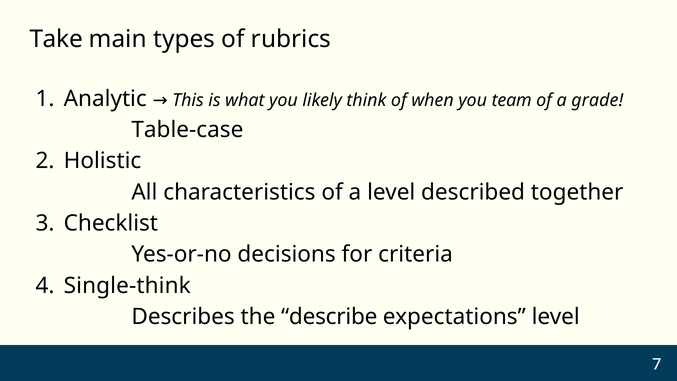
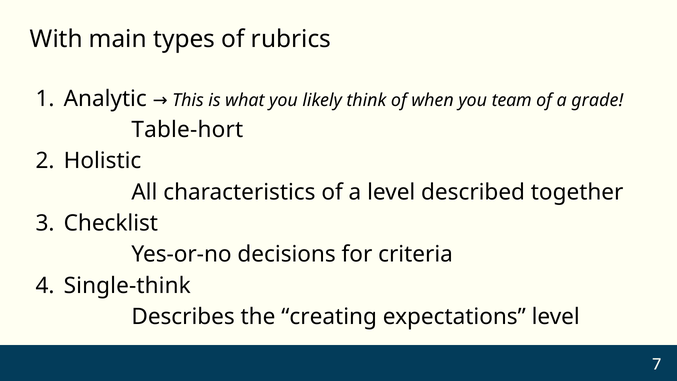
Take: Take -> With (56, 39)
Table-case: Table-case -> Table-hort (187, 130)
describe: describe -> creating (329, 317)
